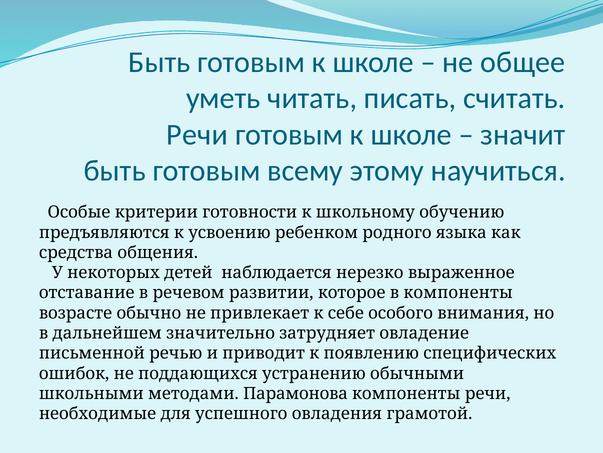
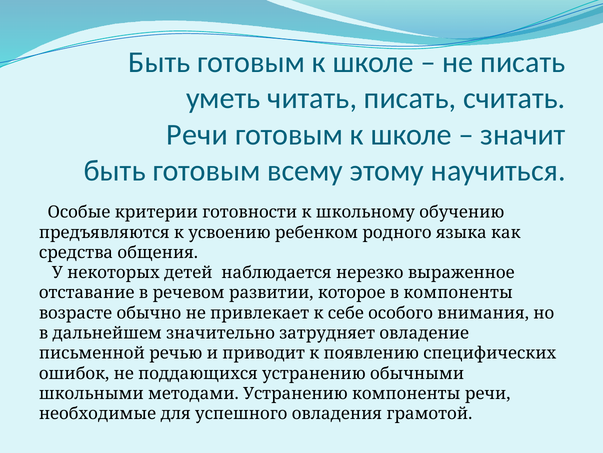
не общее: общее -> писать (523, 62)
методами Парамонова: Парамонова -> Устранению (295, 393)
